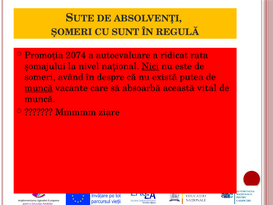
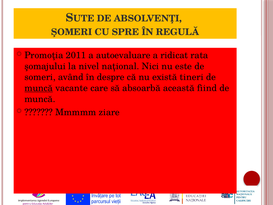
SUNT: SUNT -> SPRE (125, 32)
2074: 2074 -> 2011 (76, 55)
Nici underline: present -> none (150, 66)
putea: putea -> tineri (192, 77)
vital: vital -> fiind (207, 88)
